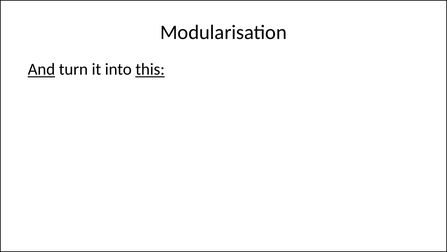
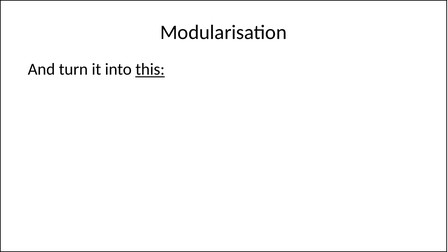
And underline: present -> none (41, 69)
